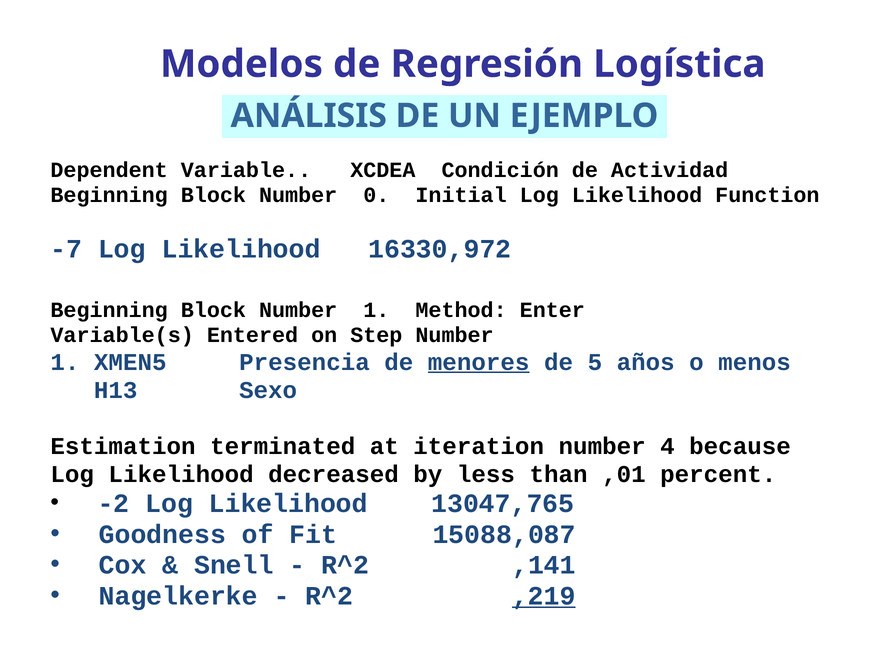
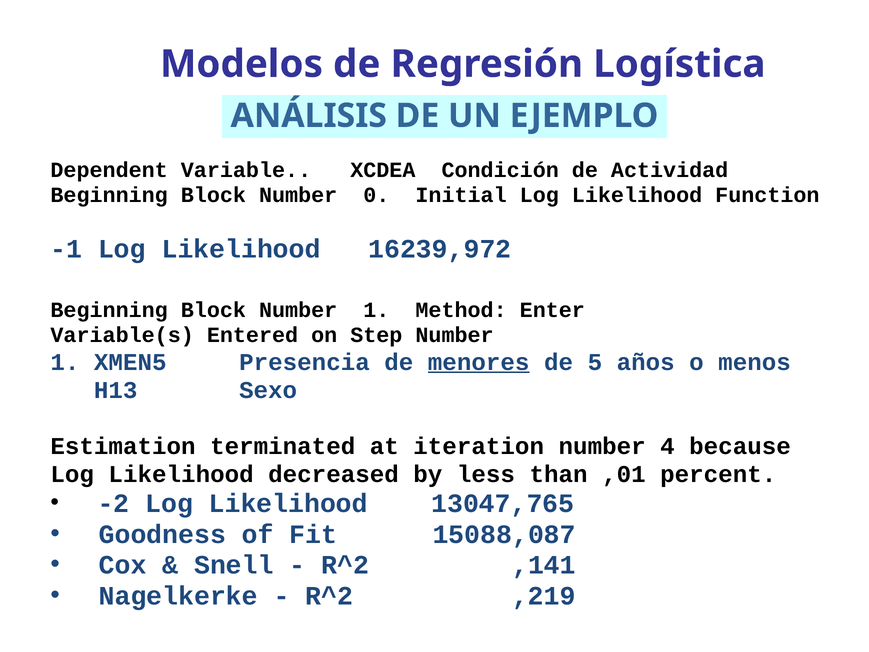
-7: -7 -> -1 (66, 249)
16330,972: 16330,972 -> 16239,972 (440, 249)
,219 underline: present -> none (544, 596)
